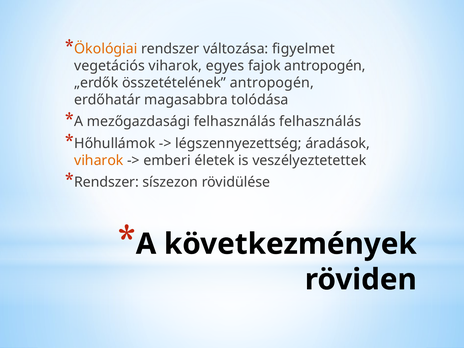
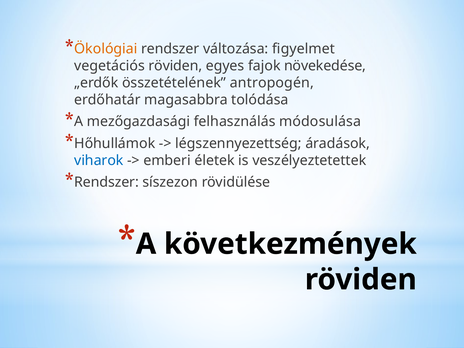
vegetációs viharok: viharok -> röviden (175, 66)
fajok antropogén: antropogén -> növekedése (325, 66)
felhasználás felhasználás: felhasználás -> módosulása (320, 122)
viharok colour: orange -> blue (99, 160)
